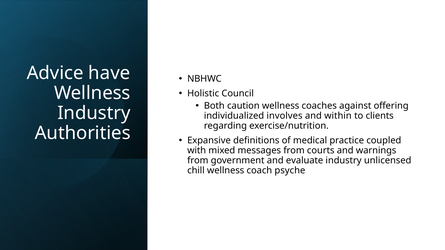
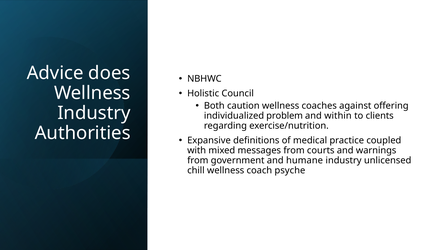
have: have -> does (109, 73)
involves: involves -> problem (285, 116)
evaluate: evaluate -> humane (305, 161)
